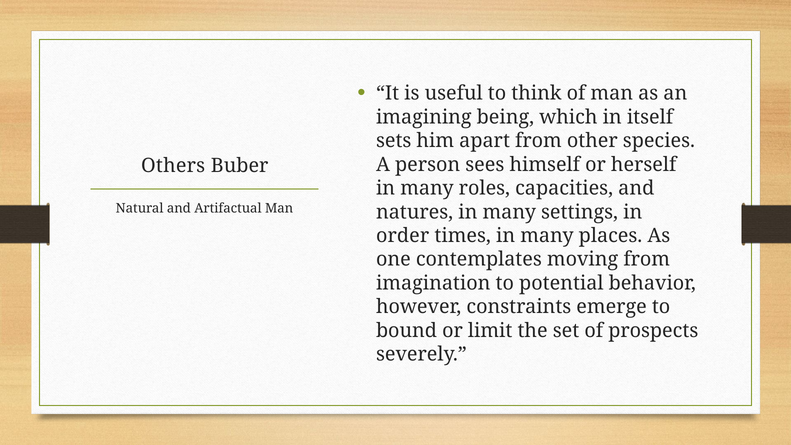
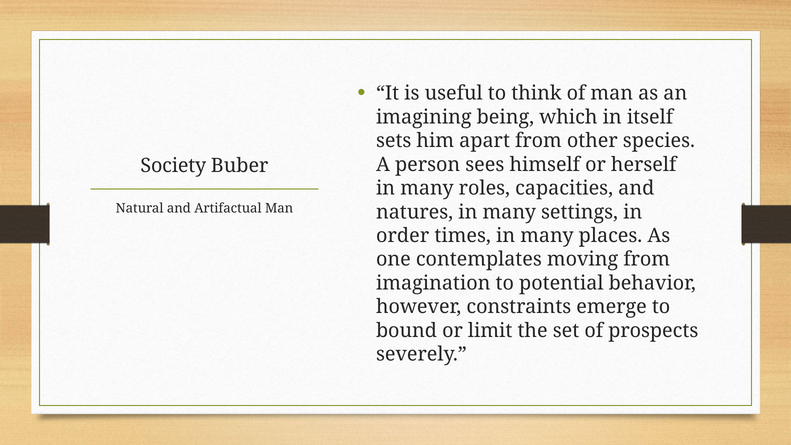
Others: Others -> Society (173, 166)
